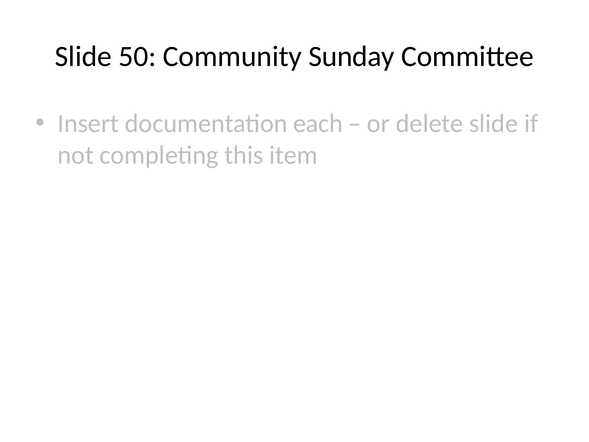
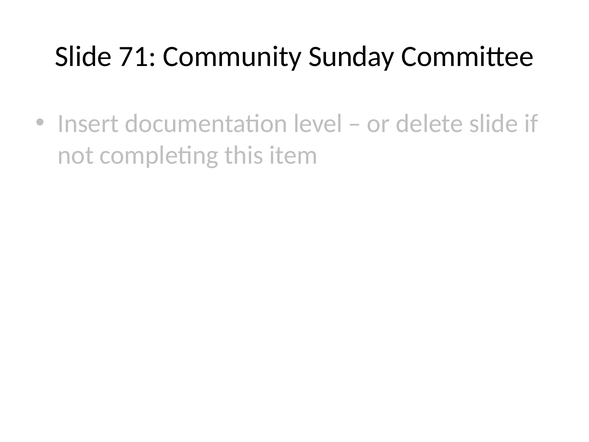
50: 50 -> 71 (137, 57)
each: each -> level (318, 124)
